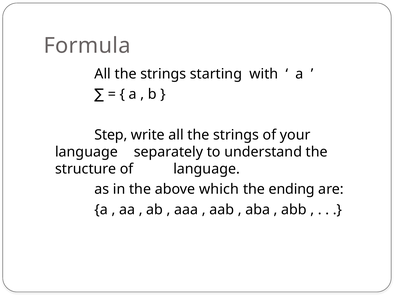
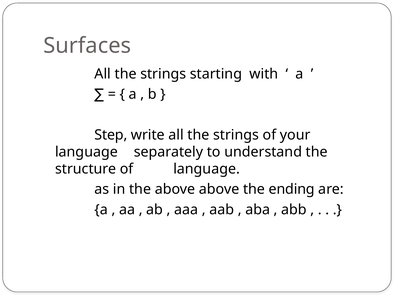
Formula: Formula -> Surfaces (87, 46)
above which: which -> above (219, 189)
